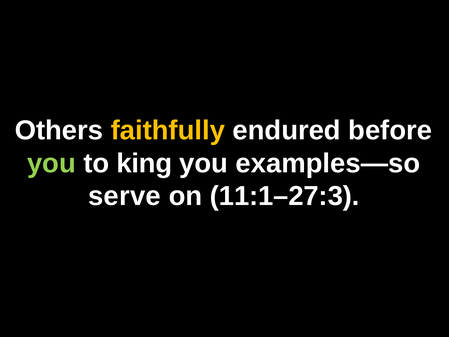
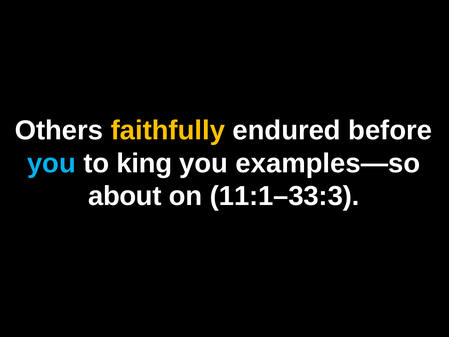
you colour: light green -> light blue (51, 163)
serve: serve -> about (125, 196)
11:1–27:3: 11:1–27:3 -> 11:1–33:3 (285, 196)
